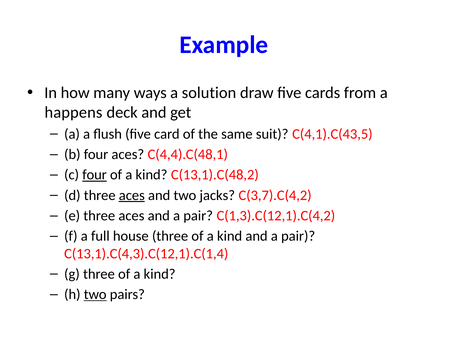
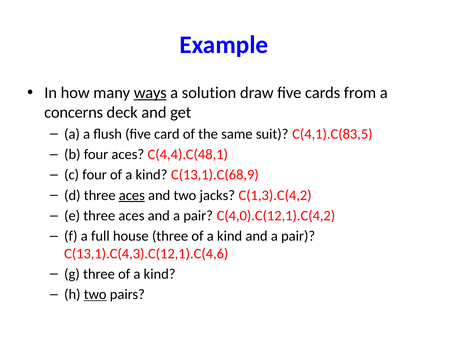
ways underline: none -> present (150, 93)
happens: happens -> concerns (74, 112)
C(4,1).C(43,5: C(4,1).C(43,5 -> C(4,1).C(83,5 (332, 134)
four underline: present -> none (95, 175)
C(13,1).C(48,2: C(13,1).C(48,2 -> C(13,1).C(68,9 (215, 175)
C(3,7).C(4,2: C(3,7).C(4,2 -> C(1,3).C(4,2 (275, 195)
C(1,3).C(12,1).C(4,2: C(1,3).C(12,1).C(4,2 -> C(4,0).C(12,1).C(4,2 (276, 215)
C(13,1).C(4,3).C(12,1).C(1,4: C(13,1).C(4,3).C(12,1).C(1,4 -> C(13,1).C(4,3).C(12,1).C(4,6 (146, 253)
